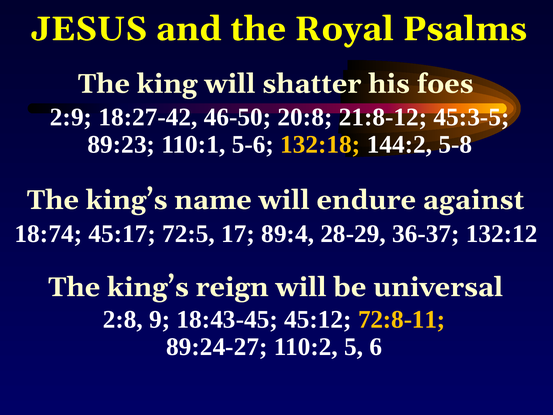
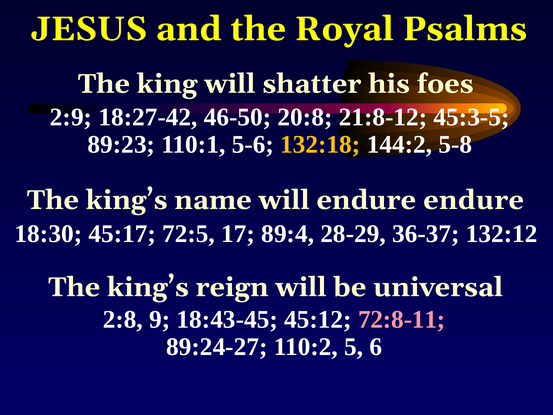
endure against: against -> endure (474, 200)
18:74: 18:74 -> 18:30 (48, 234)
72:8-11 colour: yellow -> pink (402, 319)
